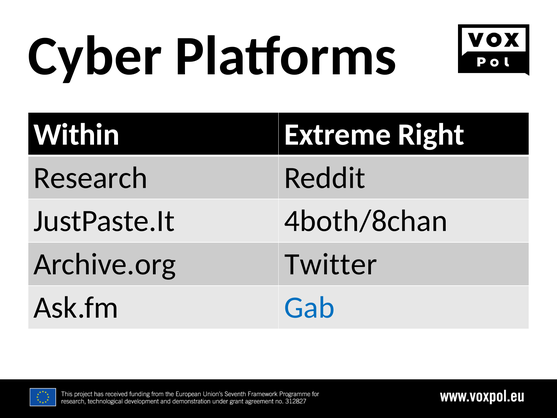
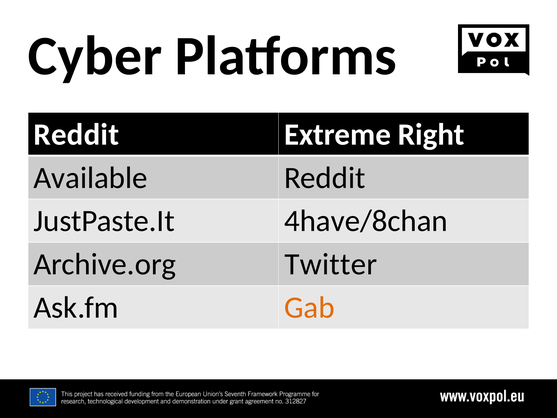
Within: Within -> Reddit (76, 134)
Research: Research -> Available (91, 178)
4both/8chan: 4both/8chan -> 4have/8chan (366, 221)
Gab colour: blue -> orange (309, 308)
